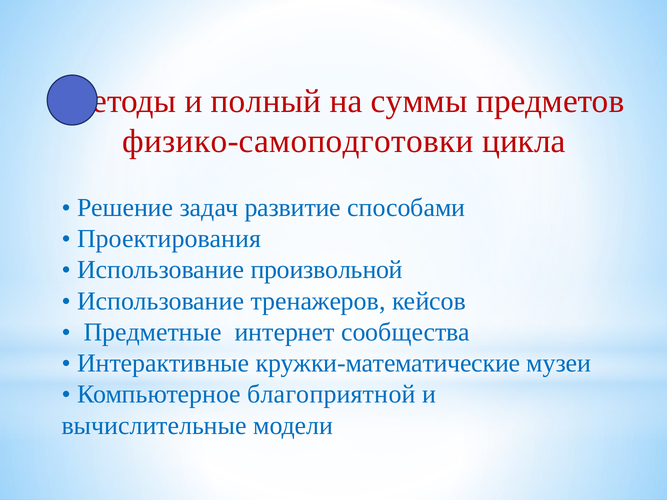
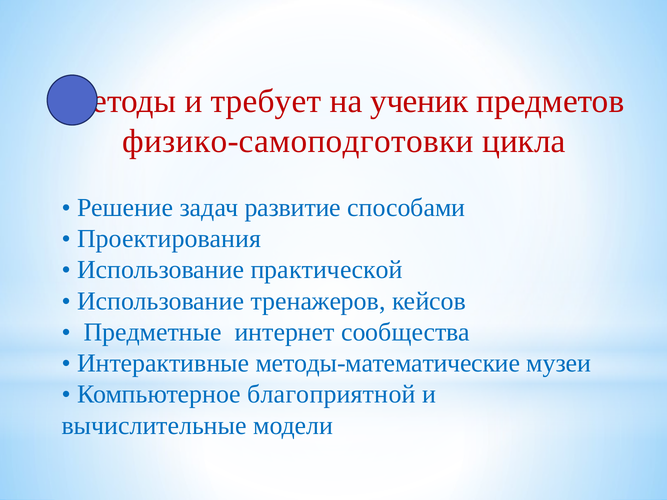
полный: полный -> требует (266, 101)
суммы: суммы -> ученик (419, 101)
произвольной: произвольной -> практической (327, 270)
кружки-математические: кружки-математические -> методы-математические (388, 363)
